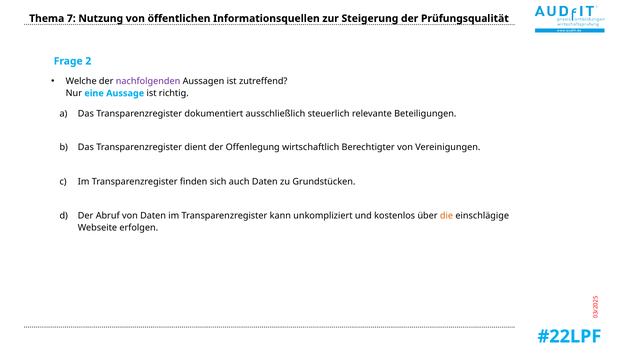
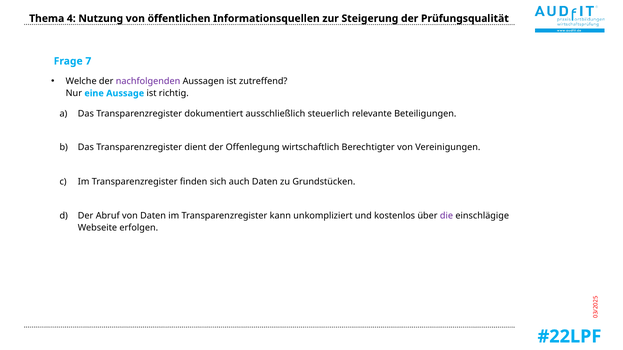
7: 7 -> 4 (71, 19)
Frage 2: 2 -> 7 (88, 61)
die colour: orange -> purple (447, 216)
